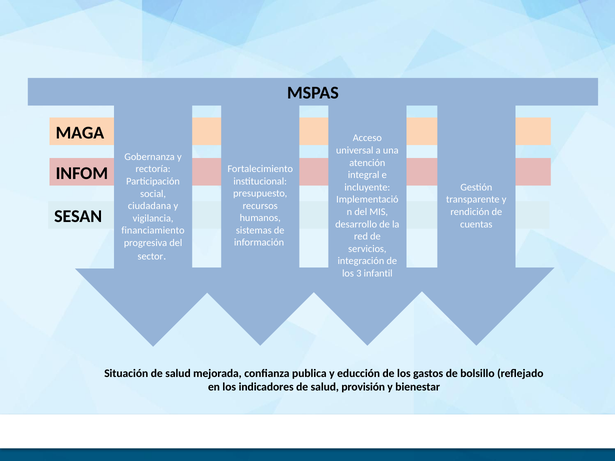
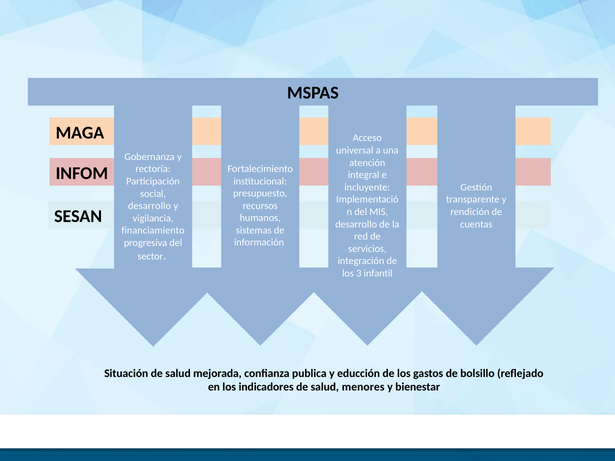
ciudadana: ciudadana -> desarrollo (150, 206)
provisión: provisión -> menores (363, 387)
